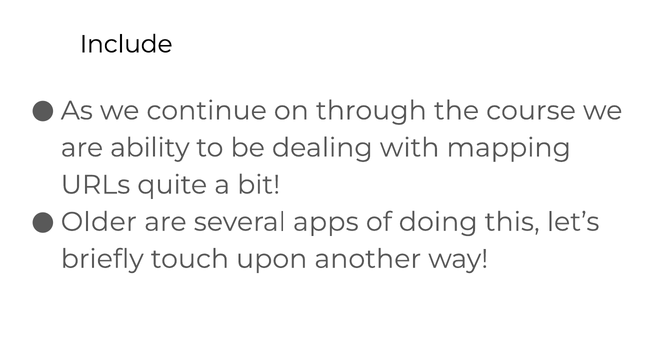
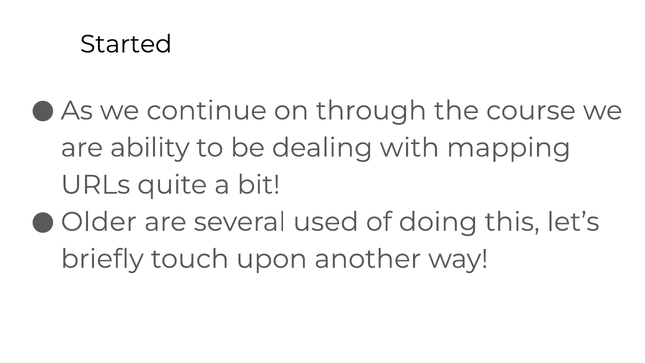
Include: Include -> Started (126, 44)
apps: apps -> used (326, 222)
